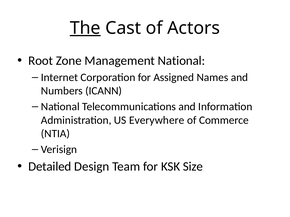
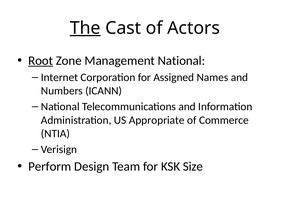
Root underline: none -> present (41, 61)
Everywhere: Everywhere -> Appropriate (157, 120)
Detailed: Detailed -> Perform (50, 167)
